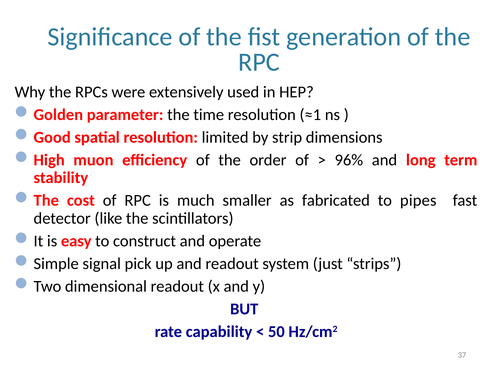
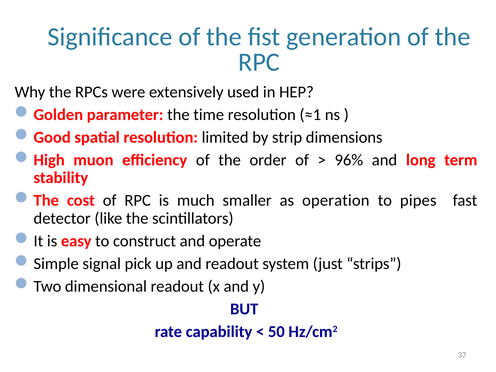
fabricated: fabricated -> operation (336, 200)
